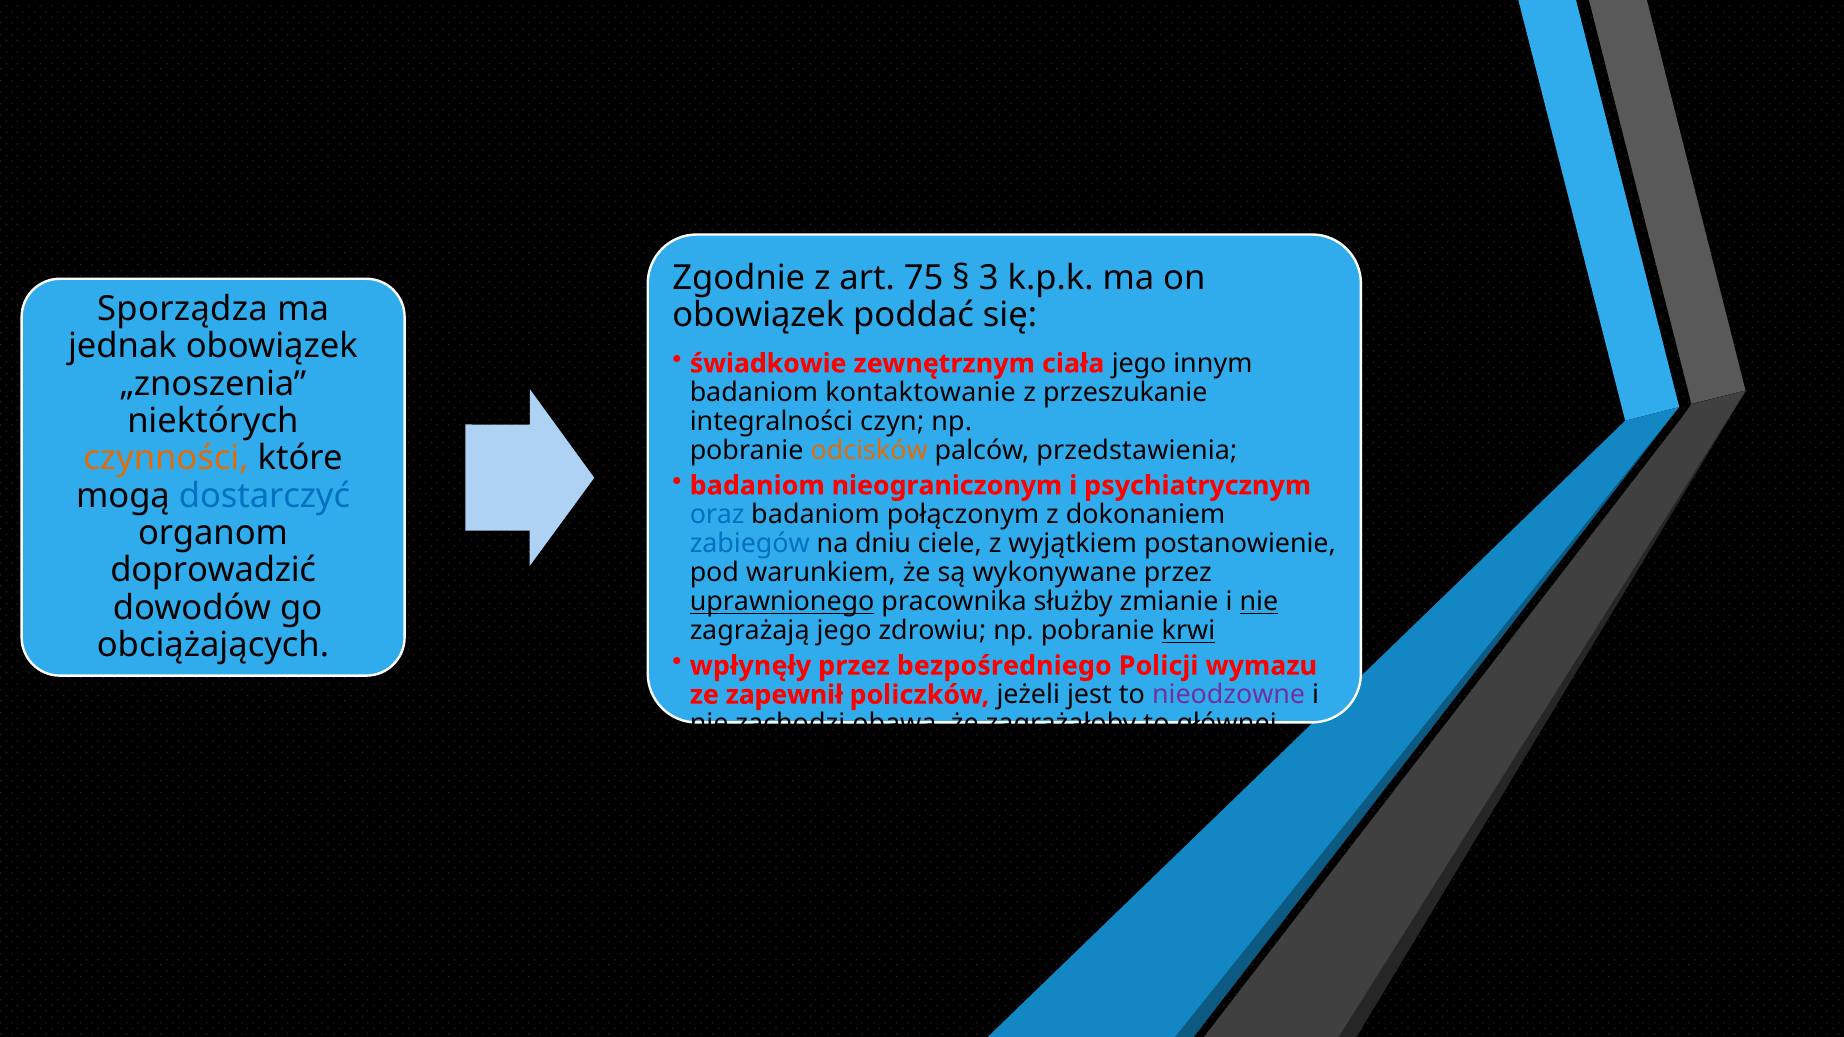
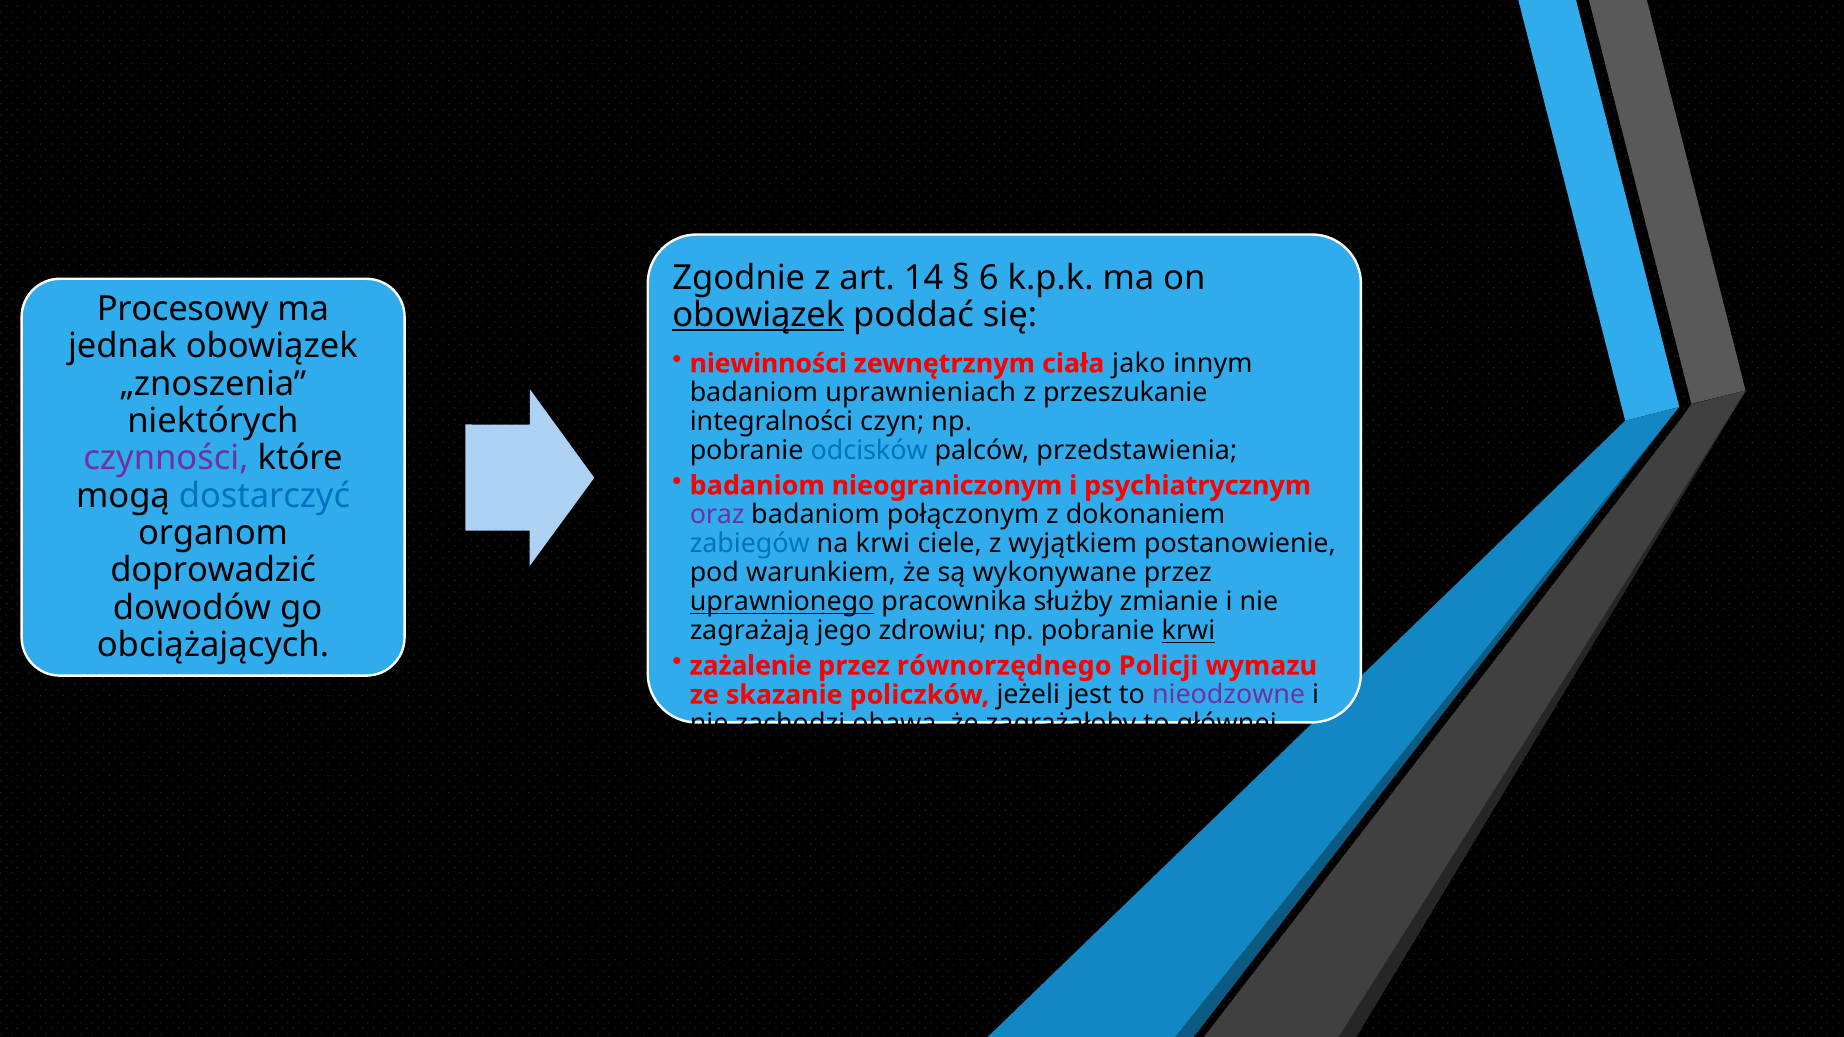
75: 75 -> 14 (924, 278)
3: 3 -> 6 (989, 278)
Sporządza: Sporządza -> Procesowy (183, 309)
obowiązek underline: none -> present (758, 315)
świadkowie: świadkowie -> niewinności (768, 364)
ciała jego: jego -> jako (1139, 364)
kontaktowanie: kontaktowanie -> uprawnieniach (921, 393)
odcisków colour: orange -> blue (869, 451)
czynności colour: orange -> purple (166, 458)
oraz colour: blue -> purple (717, 515)
na dniu: dniu -> krwi (883, 544)
nie underline: present -> none (1259, 602)
wpłynęły: wpłynęły -> zażalenie (751, 666)
bezpośredniego: bezpośredniego -> równorzędnego (1004, 666)
zapewnił: zapewnił -> skazanie (784, 695)
